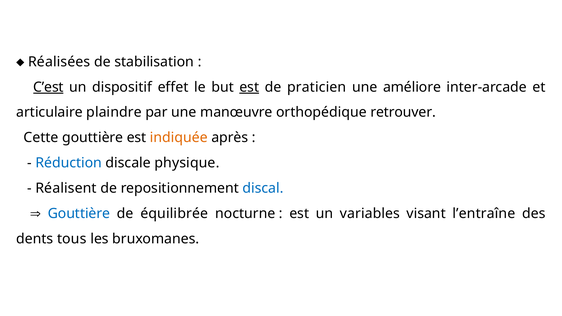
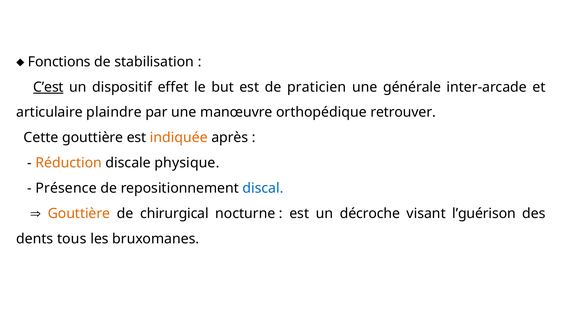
Réalisées: Réalisées -> Fonctions (59, 62)
est underline: present -> none (249, 87)
améliore: améliore -> générale (412, 87)
Réduction colour: blue -> orange (69, 163)
Réalisent: Réalisent -> Présence (66, 188)
Gouttière colour: blue -> orange (79, 214)
équilibrée: équilibrée -> chirurgical (174, 214)
variables: variables -> décroche (370, 214)
l’entraîne: l’entraîne -> l’guérison (484, 214)
